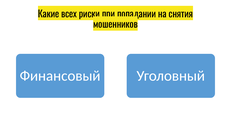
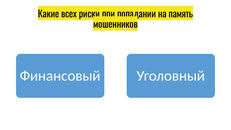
снятия: снятия -> память (181, 14)
